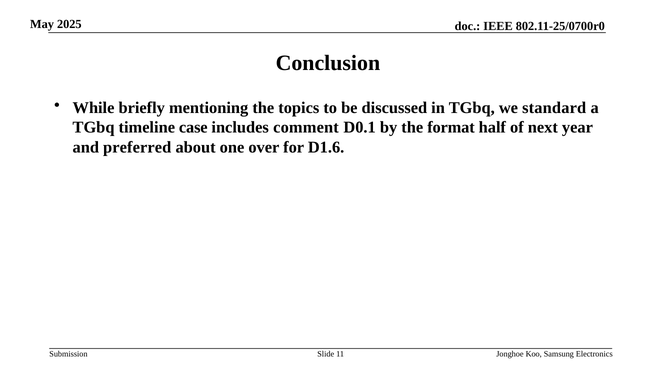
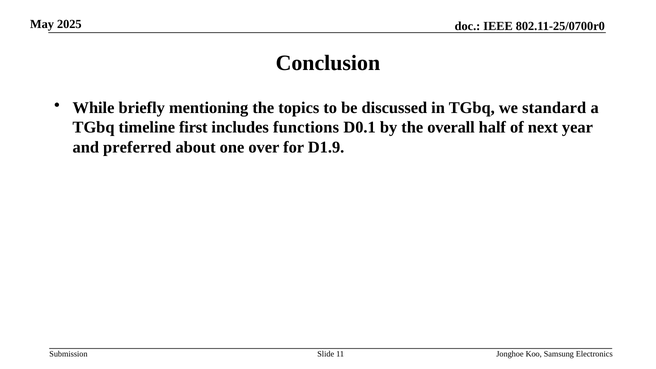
case: case -> first (193, 127)
comment: comment -> functions (306, 127)
format: format -> overall (451, 127)
D1.6: D1.6 -> D1.9 (326, 147)
